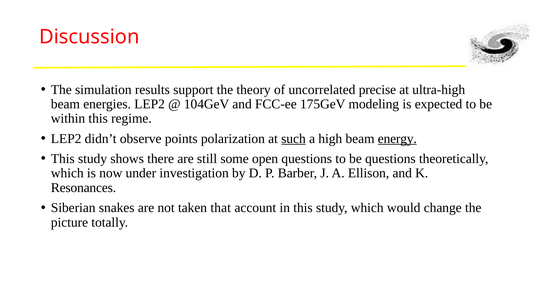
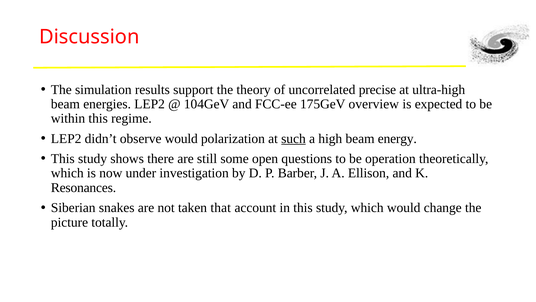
modeling: modeling -> overview (374, 104)
observe points: points -> would (181, 138)
energy underline: present -> none (397, 138)
be questions: questions -> operation (390, 158)
